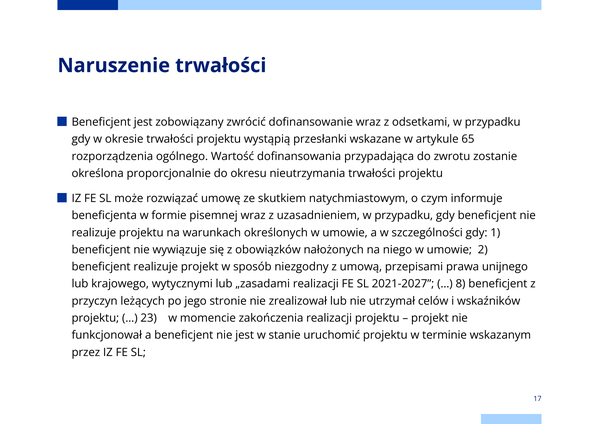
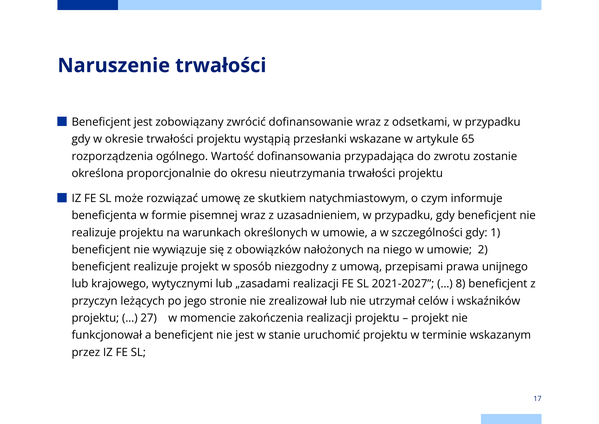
23: 23 -> 27 (149, 318)
